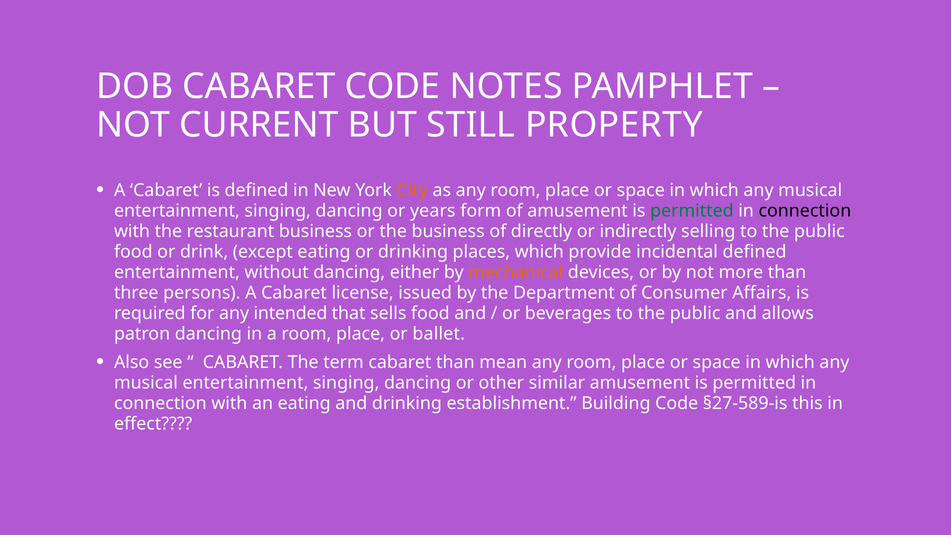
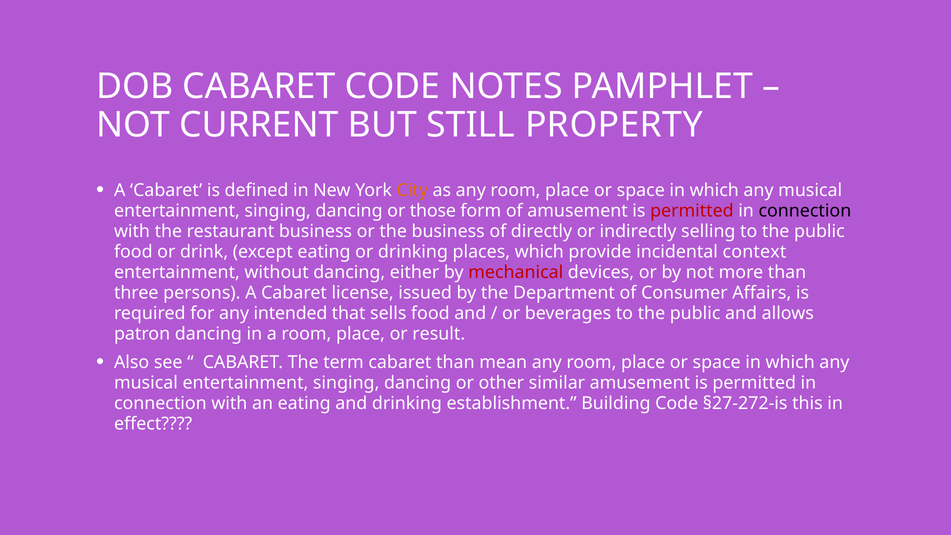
years: years -> those (433, 211)
permitted colour: green -> red (692, 211)
incidental defined: defined -> context (754, 252)
mechanical colour: orange -> red (516, 272)
ballet: ballet -> result (439, 334)
§27-589-is: §27-589-is -> §27-272-is (745, 403)
